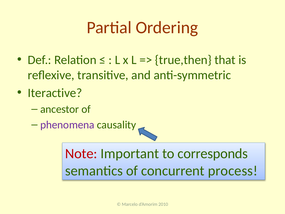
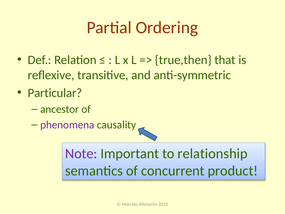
Iteractive: Iteractive -> Particular (55, 93)
Note colour: red -> purple (81, 153)
corresponds: corresponds -> relationship (213, 153)
process: process -> product (233, 171)
